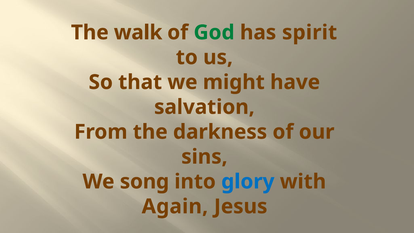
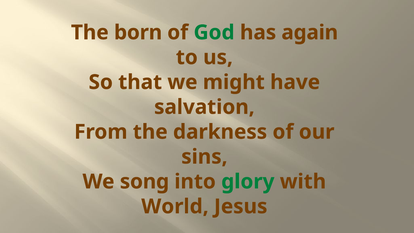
walk: walk -> born (138, 32)
spirit: spirit -> again (310, 32)
glory colour: blue -> green (248, 182)
Again: Again -> World (175, 206)
